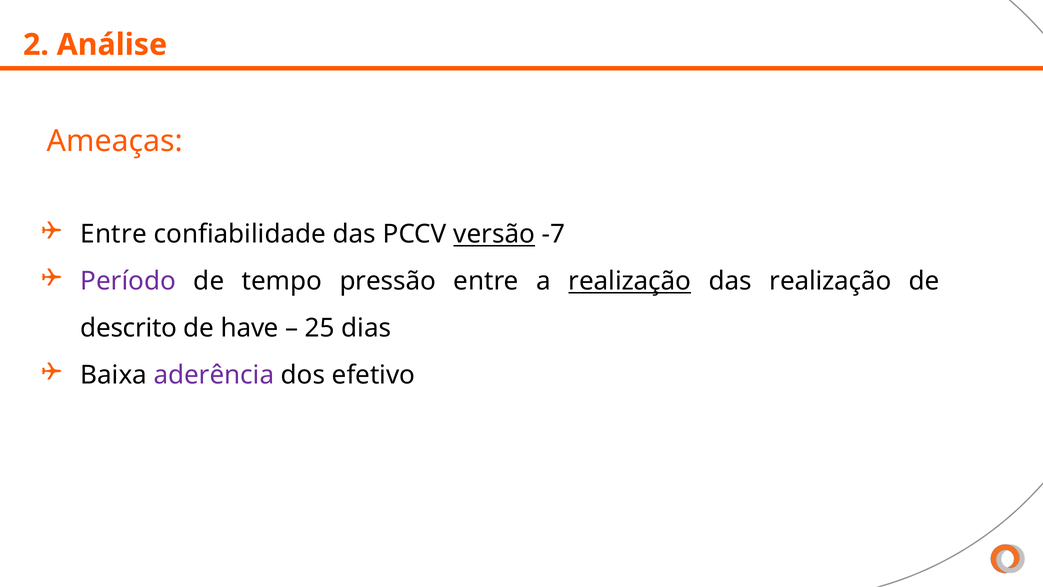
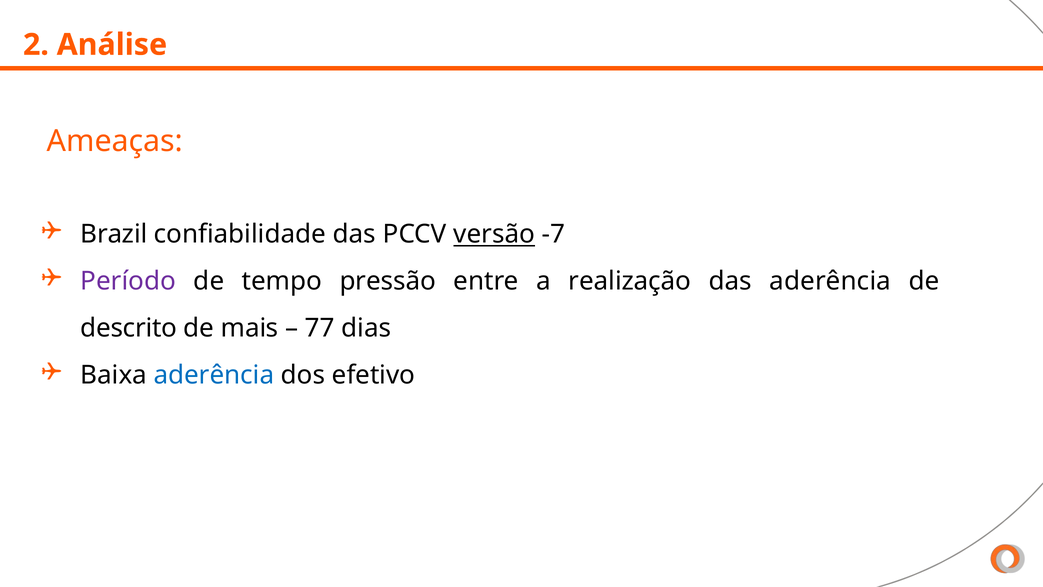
Entre: Entre -> Brazil (114, 234)
realização underline: present -> none (630, 281)
das realização: realização -> aderência (830, 281)
have: have -> mais (250, 328)
25: 25 -> 77 (320, 328)
aderência colour: purple -> blue (214, 375)
